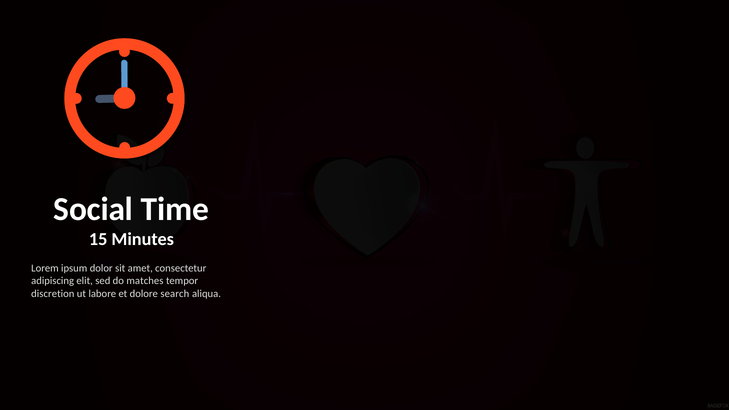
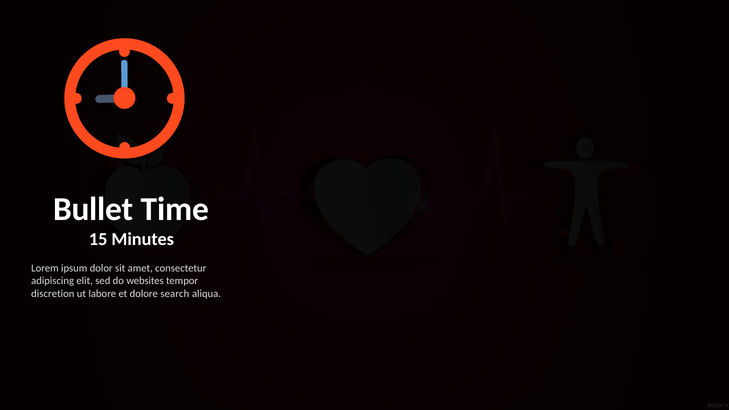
Social: Social -> Bullet (93, 209)
matches: matches -> websites (145, 281)
